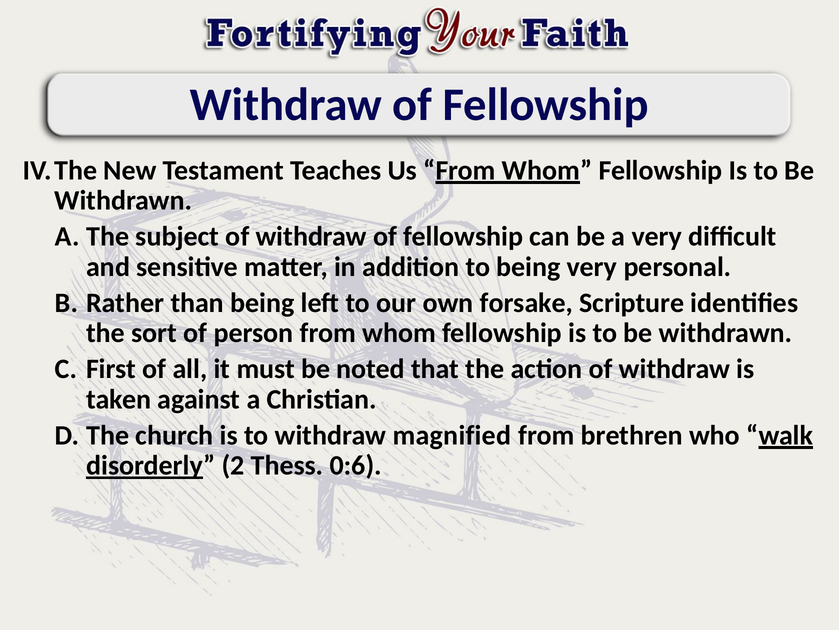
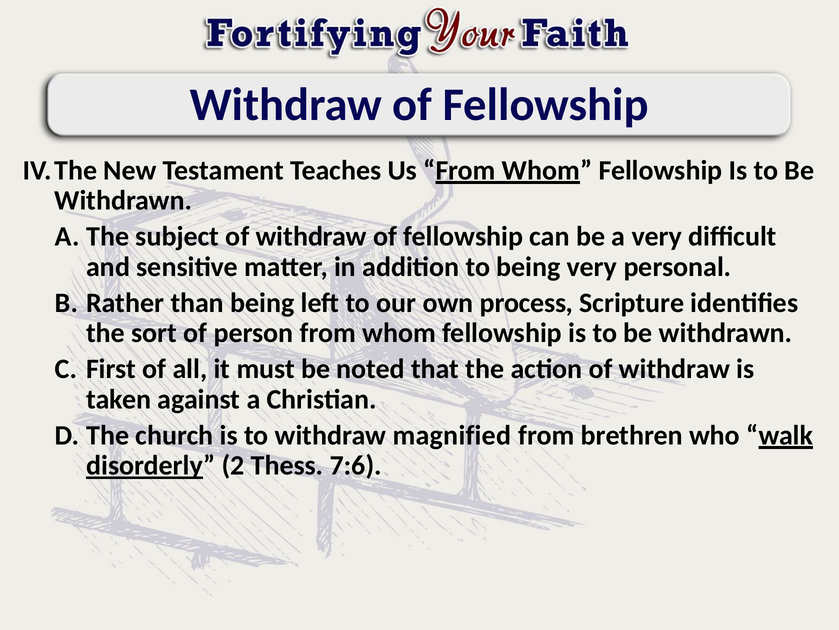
forsake: forsake -> process (526, 303)
0:6: 0:6 -> 7:6 (356, 465)
